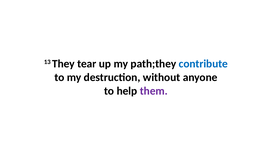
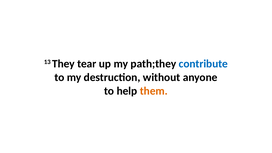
them colour: purple -> orange (154, 91)
